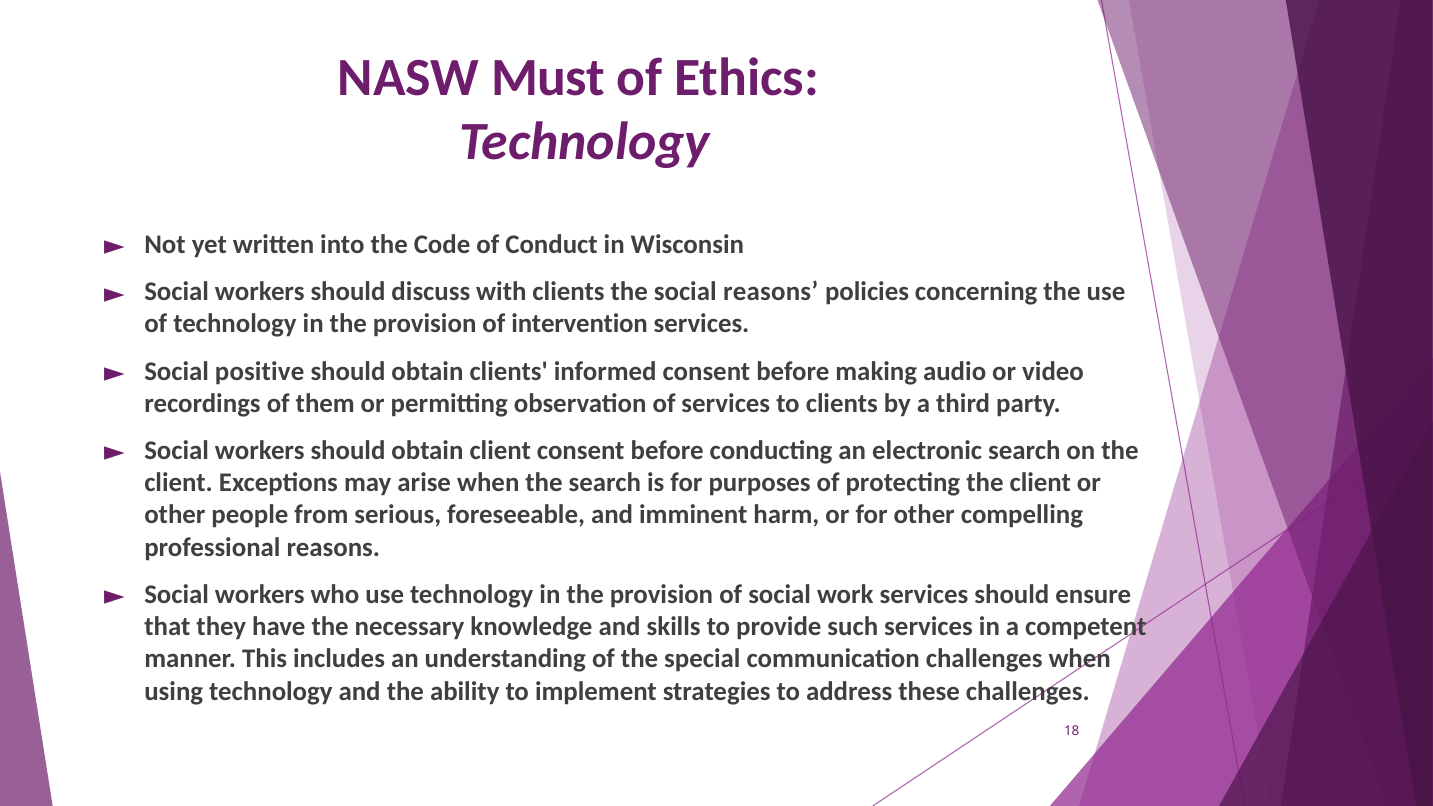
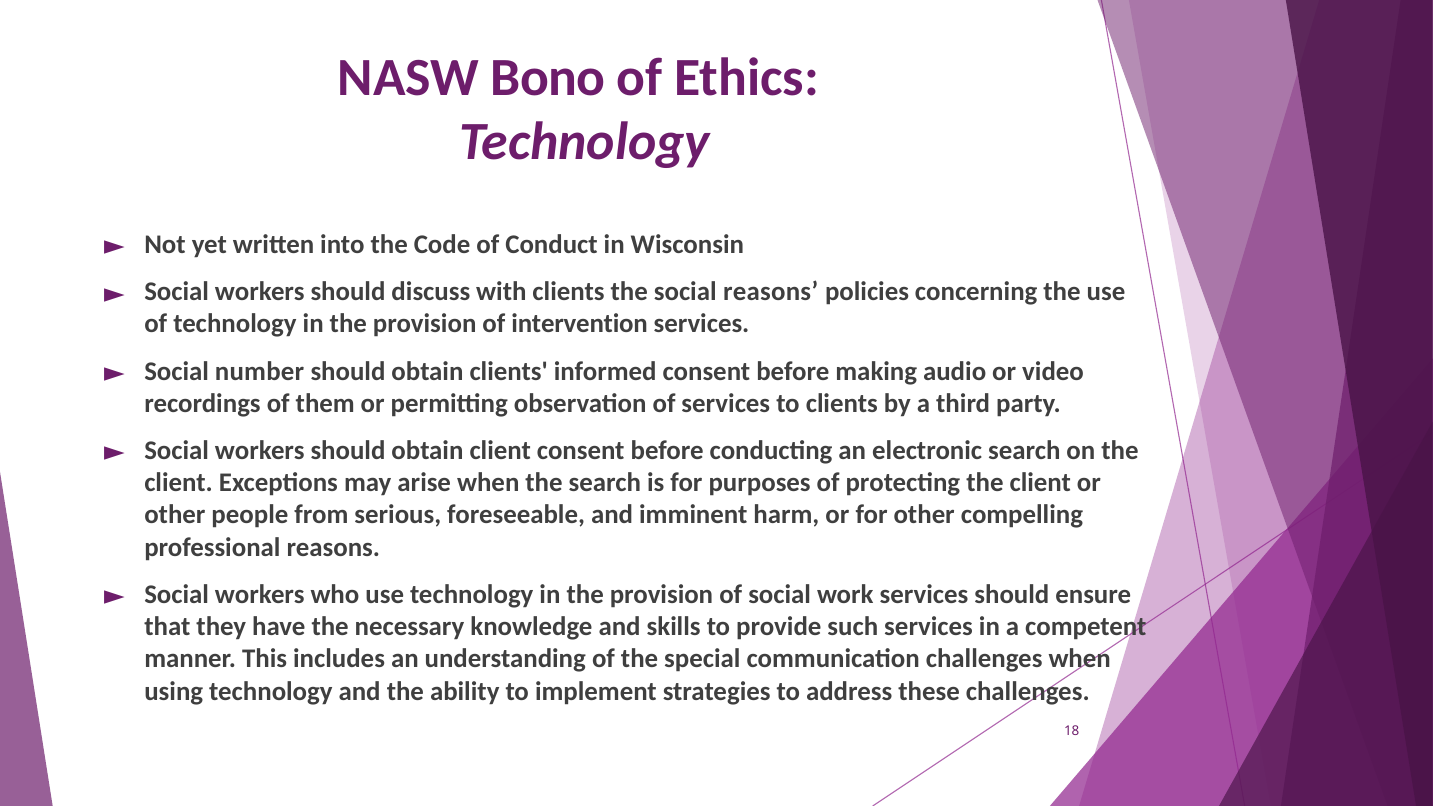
Must: Must -> Bono (548, 78)
positive: positive -> number (260, 371)
